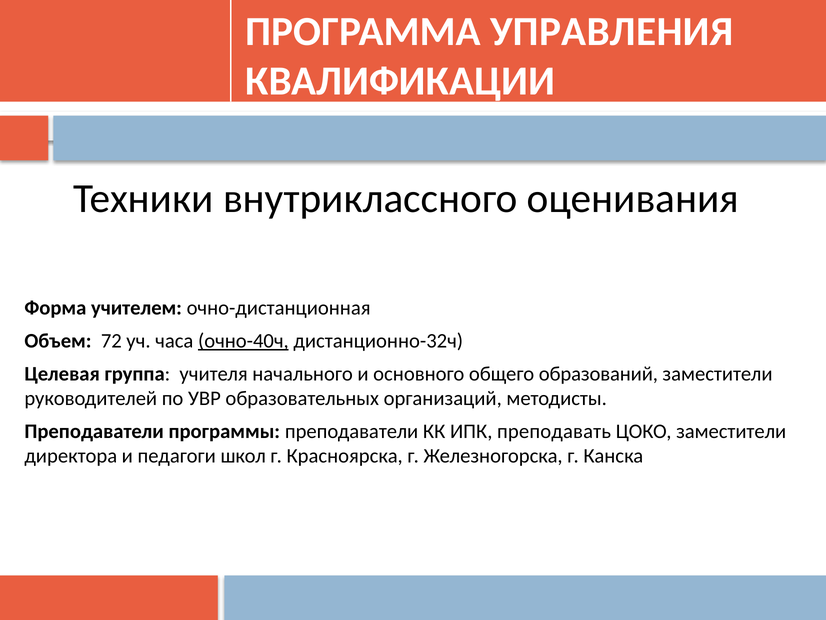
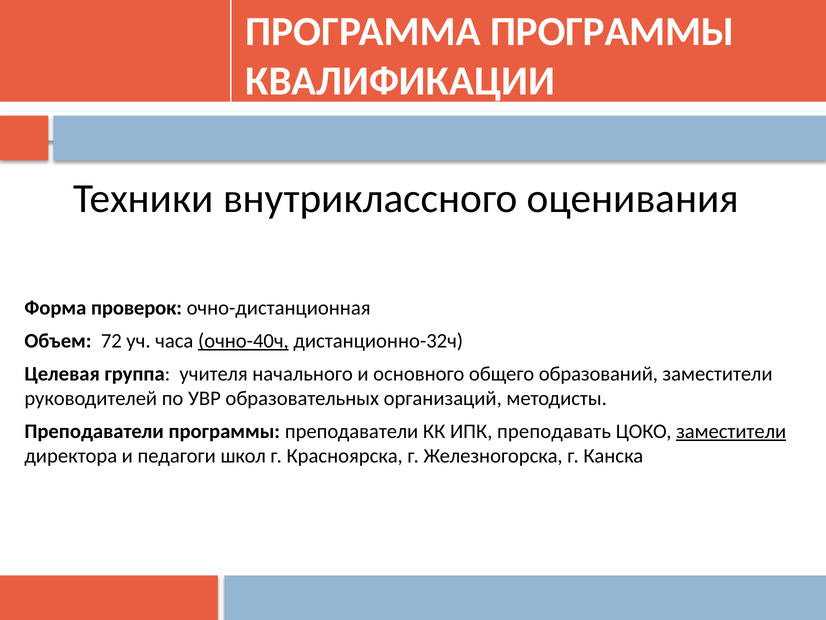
ПРОГРАММА УПРАВЛЕНИЯ: УПРАВЛЕНИЯ -> ПРОГРАММЫ (612, 32)
учителем: учителем -> проверок (137, 308)
заместители underline: none -> present (731, 431)
